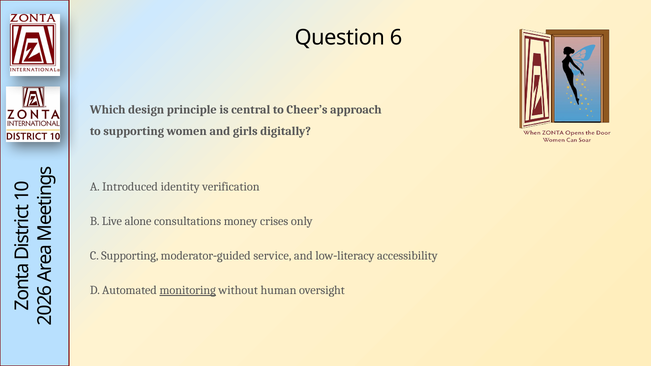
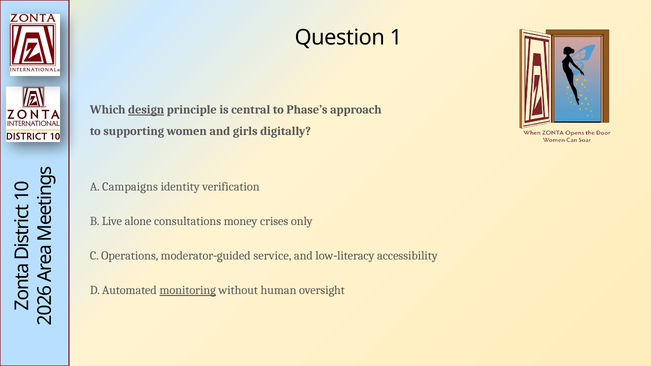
Question 6: 6 -> 1 (396, 38)
design underline: none -> present (146, 110)
Cheer’s: Cheer’s -> Phase’s (307, 110)
Introduced: Introduced -> Campaigns (130, 187)
C Supporting: Supporting -> Operations (130, 256)
